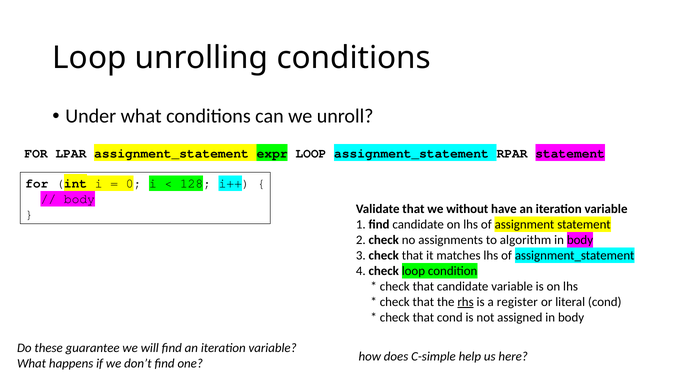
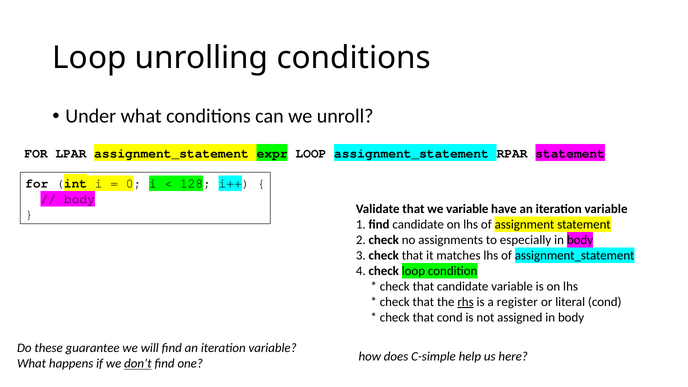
we without: without -> variable (467, 209)
algorithm: algorithm -> especially (526, 240)
don’t underline: none -> present (138, 364)
